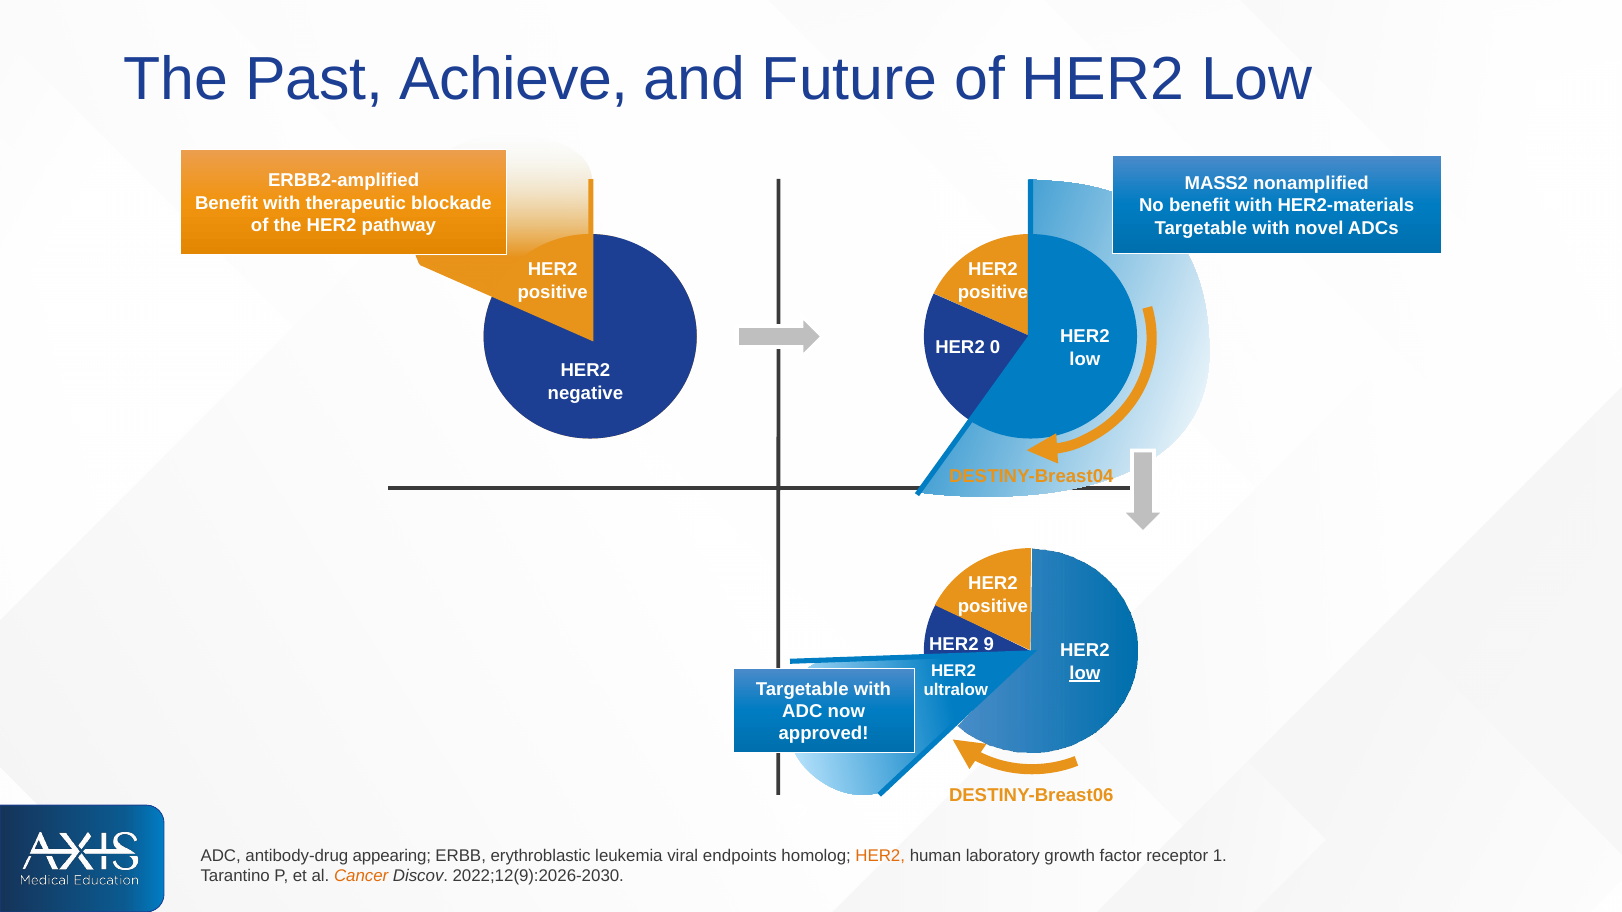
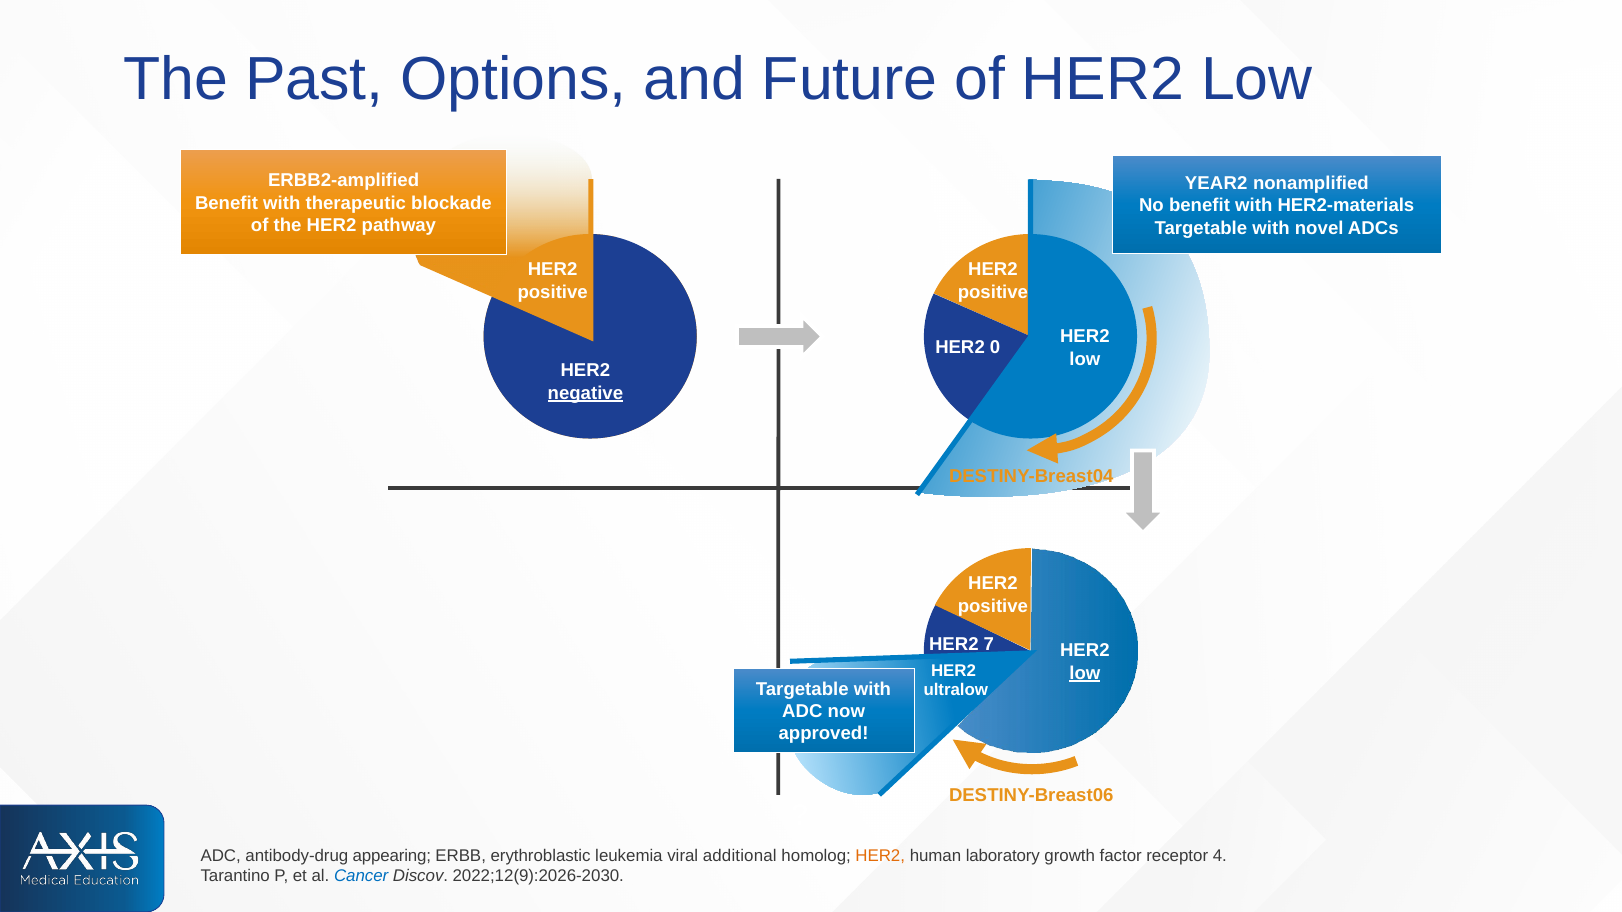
Achieve: Achieve -> Options (514, 80)
MASS2: MASS2 -> YEAR2 (1216, 183)
negative underline: none -> present (585, 393)
9: 9 -> 7 (989, 645)
endpoints: endpoints -> additional (740, 856)
1: 1 -> 4 (1220, 856)
Cancer colour: orange -> blue (361, 877)
